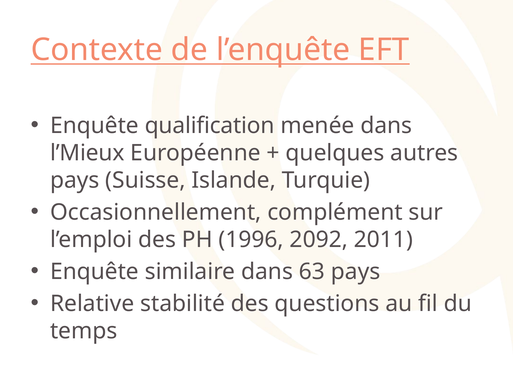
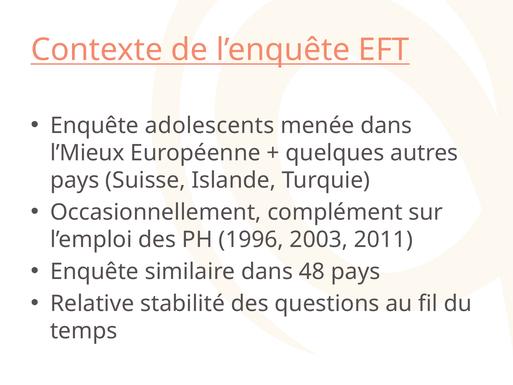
qualification: qualification -> adolescents (210, 125)
2092: 2092 -> 2003 (319, 240)
63: 63 -> 48 (312, 271)
